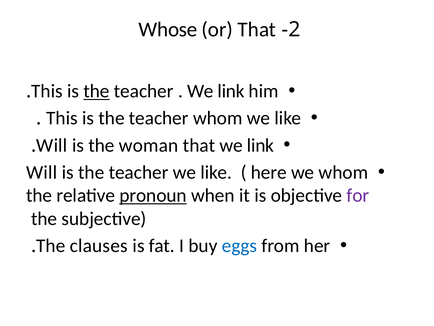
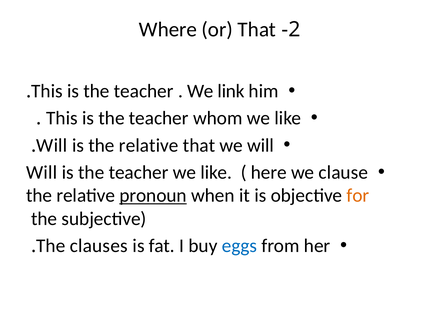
Whose: Whose -> Where (168, 29)
the underline: present -> none (96, 91)
is the woman: woman -> relative (149, 145)
that we link: link -> will (260, 145)
we whom: whom -> clause (343, 172)
for colour: purple -> orange (358, 195)
